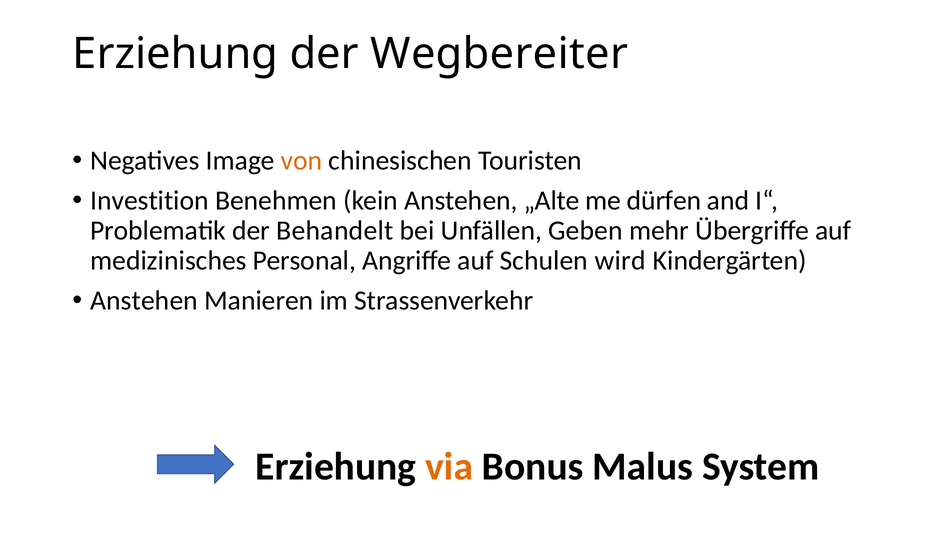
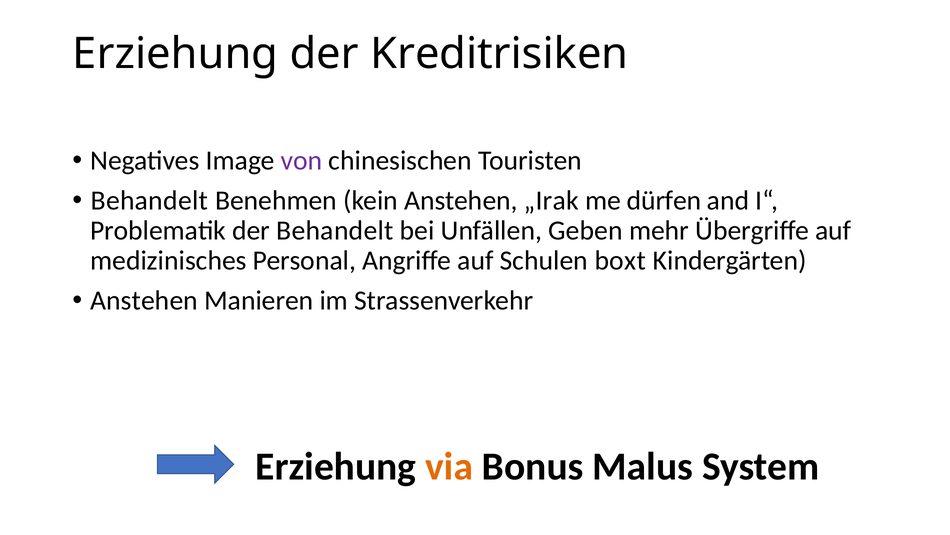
Wegbereiter: Wegbereiter -> Kreditrisiken (499, 54)
von colour: orange -> purple (302, 161)
Investition: Investition -> Behandelt (149, 200)
„Alte: „Alte -> „Irak (551, 200)
wird: wird -> boxt (620, 260)
